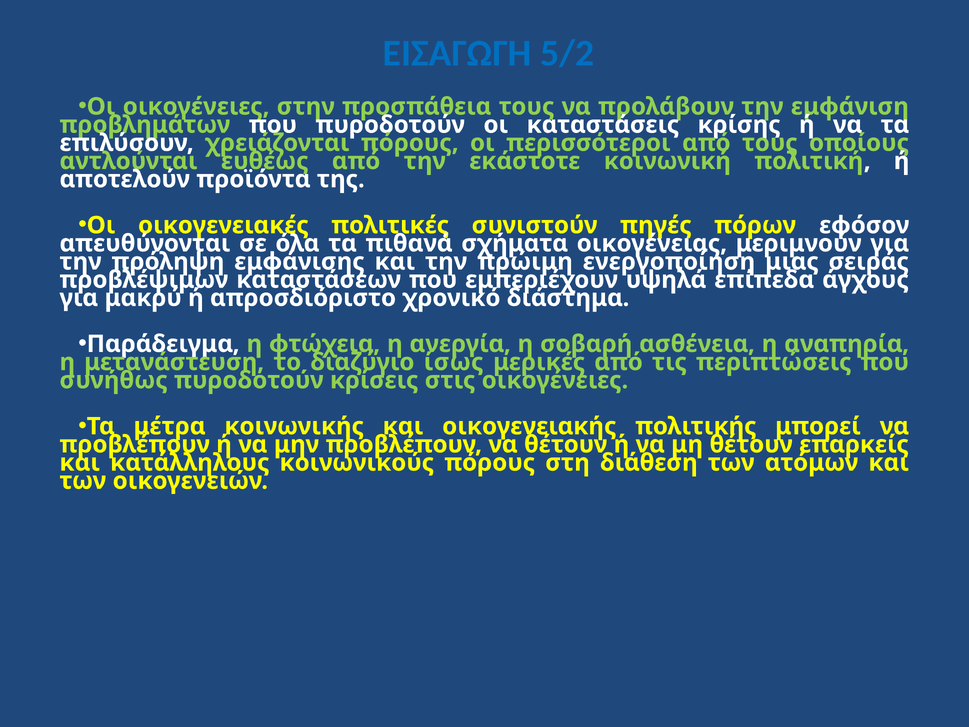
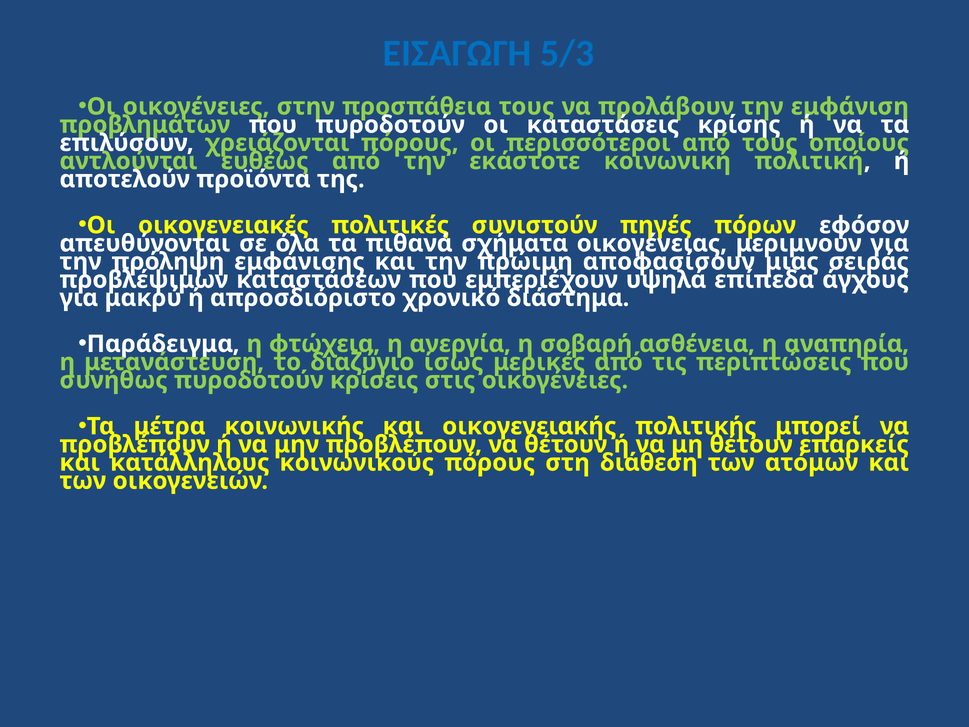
5/2: 5/2 -> 5/3 (567, 53)
ενεργοποίηση: ενεργοποίηση -> αποφασίσουν (669, 262)
